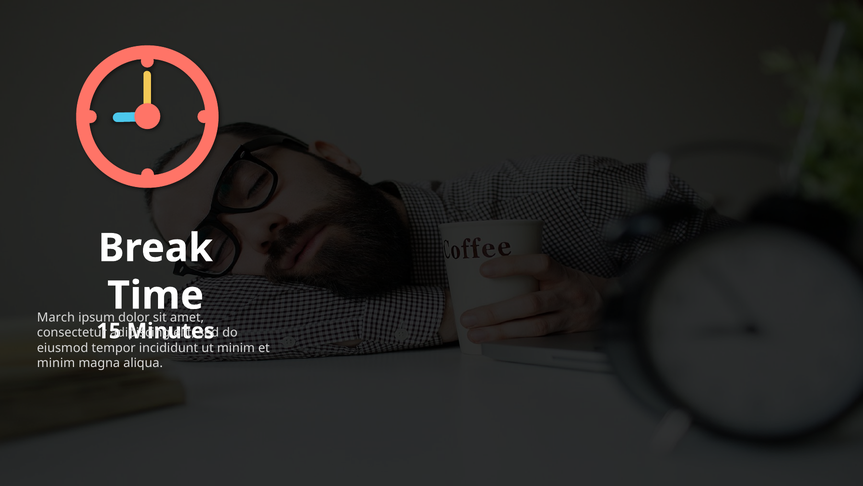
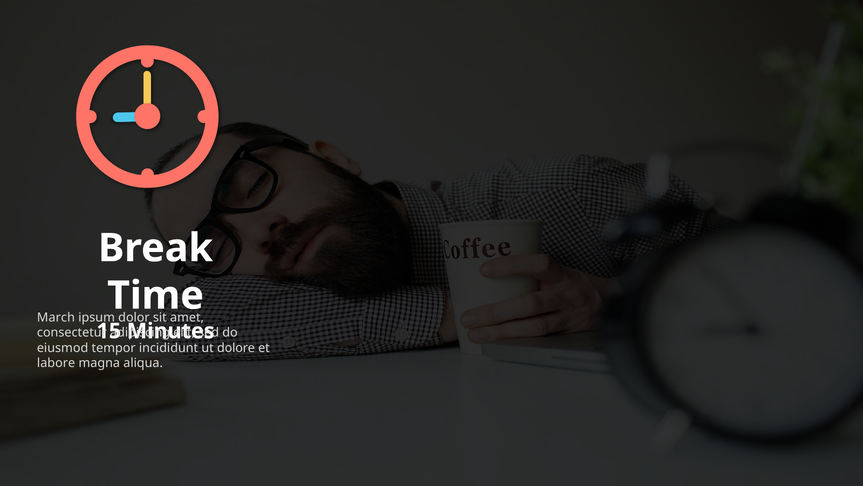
minim: minim -> dolore (236, 348)
minim: minim -> labore (56, 363)
